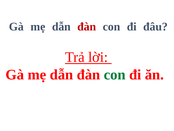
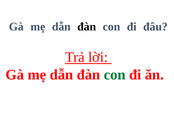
đàn colour: red -> black (87, 27)
